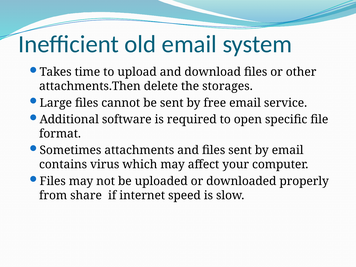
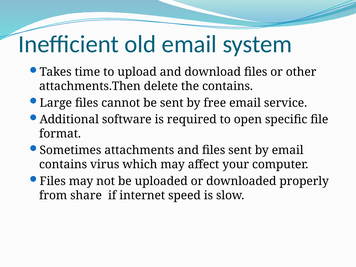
the storages: storages -> contains (228, 86)
